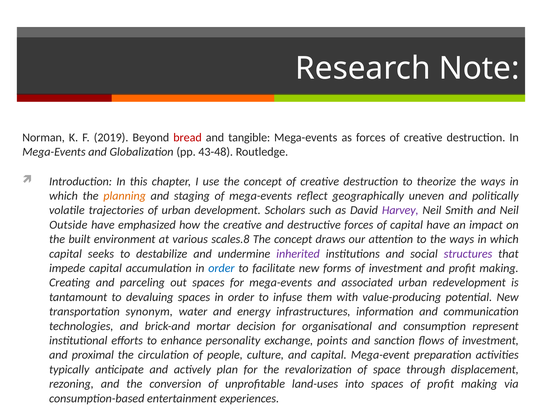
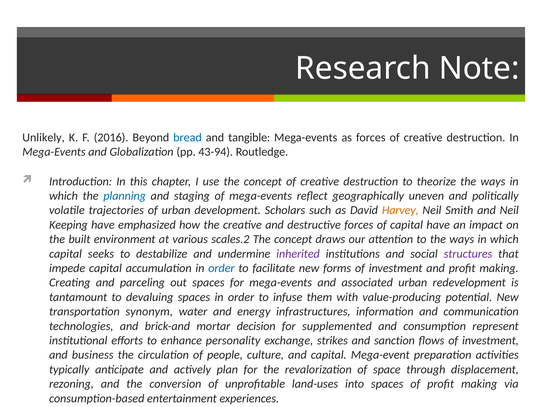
Norman: Norman -> Unlikely (43, 137)
2019: 2019 -> 2016 (111, 137)
bread colour: red -> blue (188, 137)
43-48: 43-48 -> 43-94 (216, 152)
planning colour: orange -> blue (125, 196)
Harvey colour: purple -> orange (400, 210)
Outside: Outside -> Keeping (68, 225)
scales.8: scales.8 -> scales.2 (230, 239)
organisational: organisational -> supplemented (337, 326)
points: points -> strikes (332, 340)
proximal: proximal -> business (93, 355)
